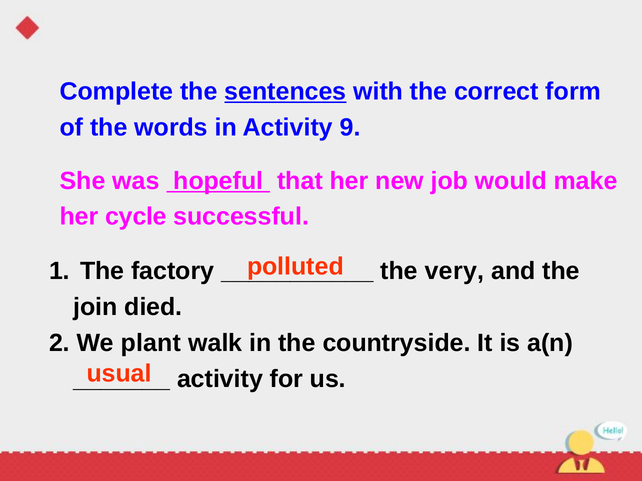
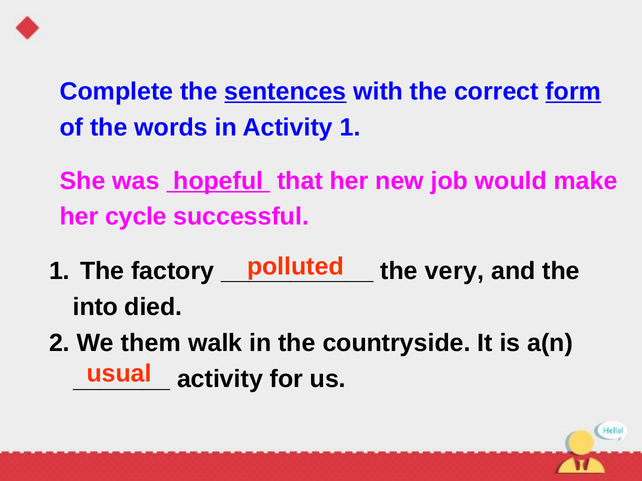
form underline: none -> present (573, 92)
Activity 9: 9 -> 1 (350, 128)
join: join -> into (95, 307)
plant: plant -> them (151, 343)
